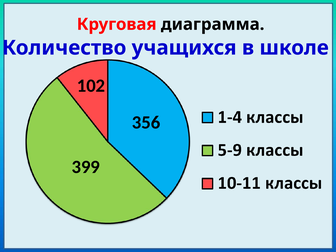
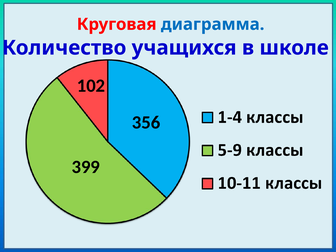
диаграмма colour: black -> blue (213, 24)
